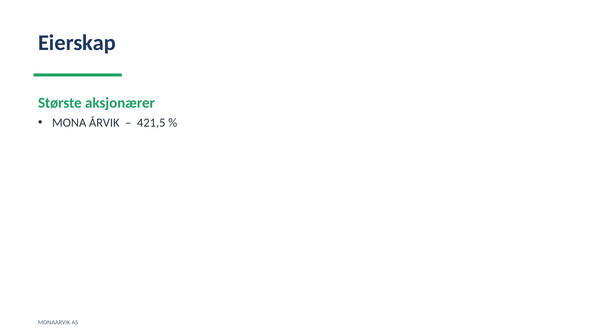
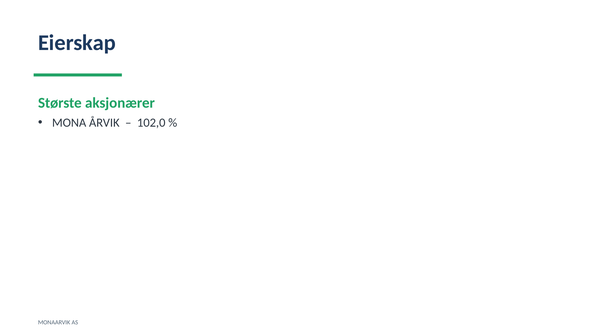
421,5: 421,5 -> 102,0 (151, 123)
